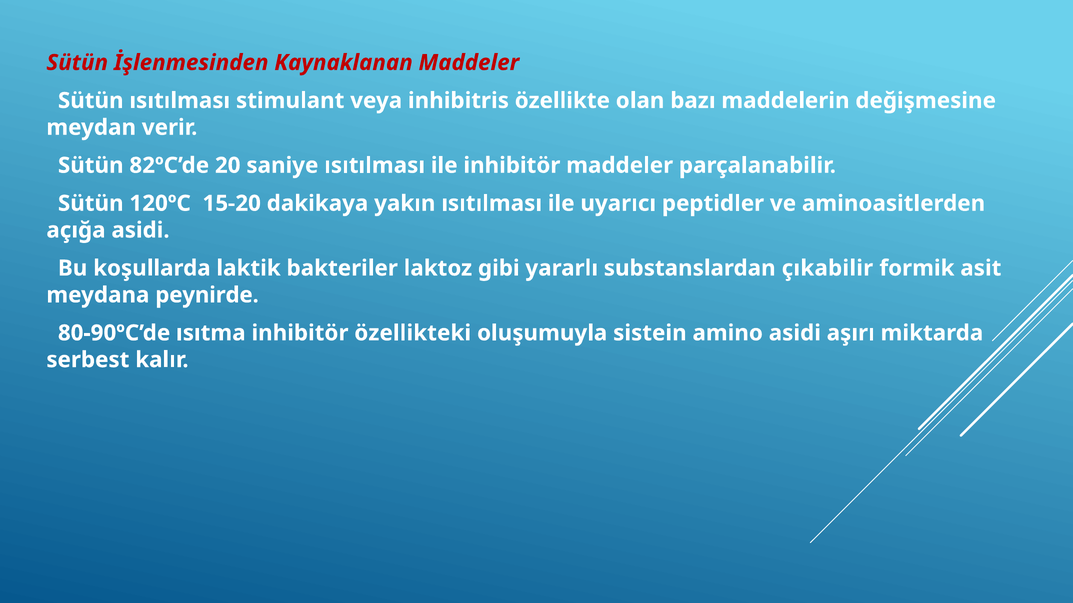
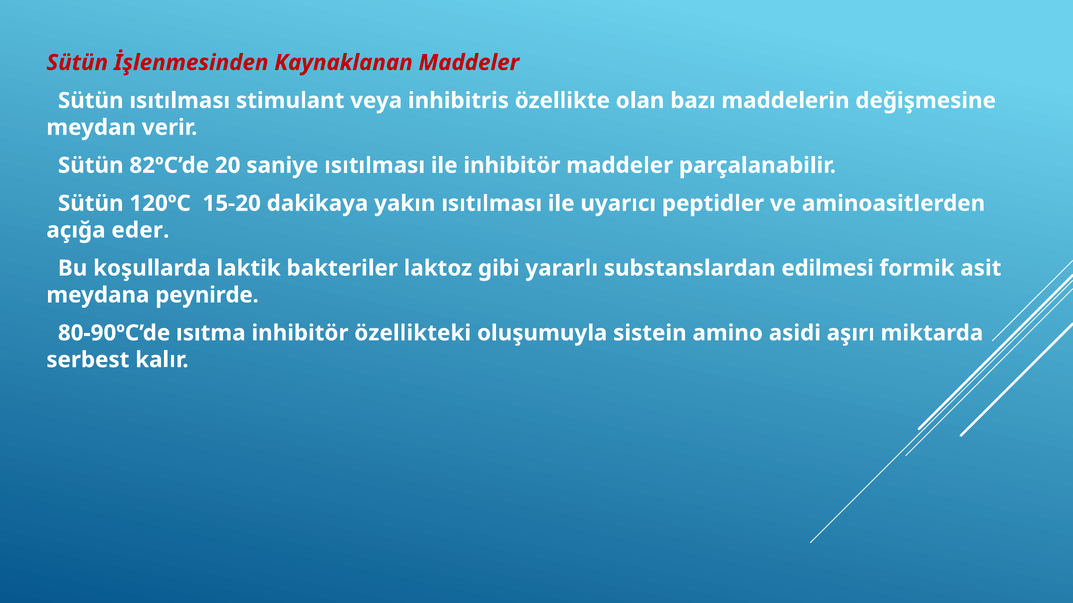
açığa asidi: asidi -> eder (140, 230)
çıkabilir: çıkabilir -> edilmesi (828, 268)
